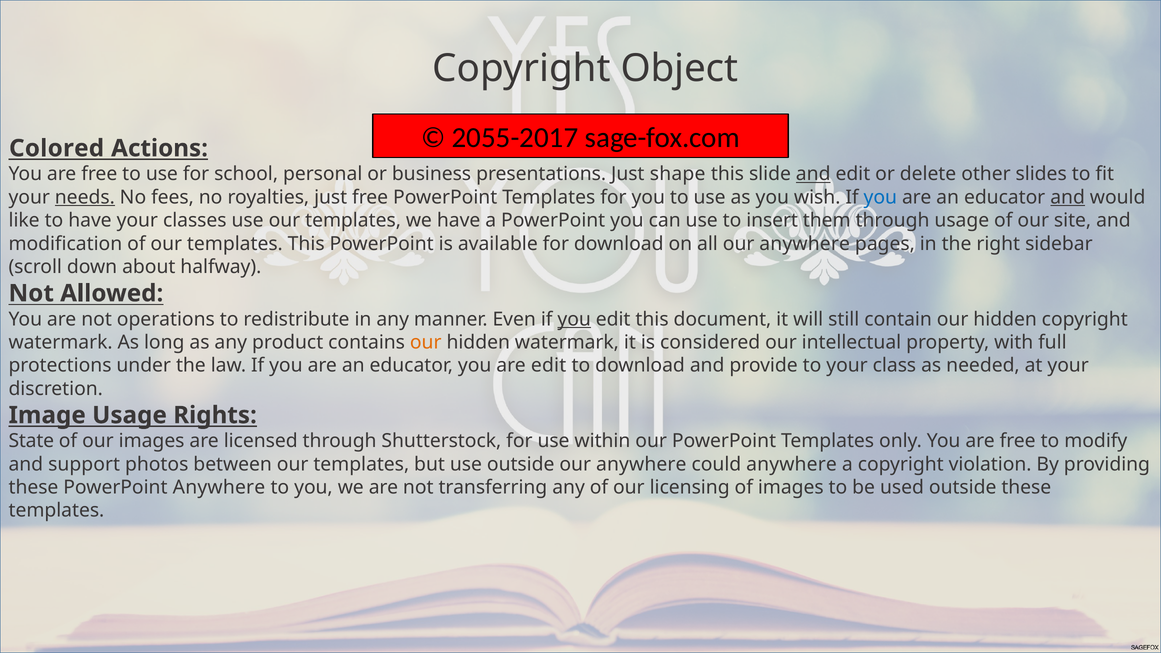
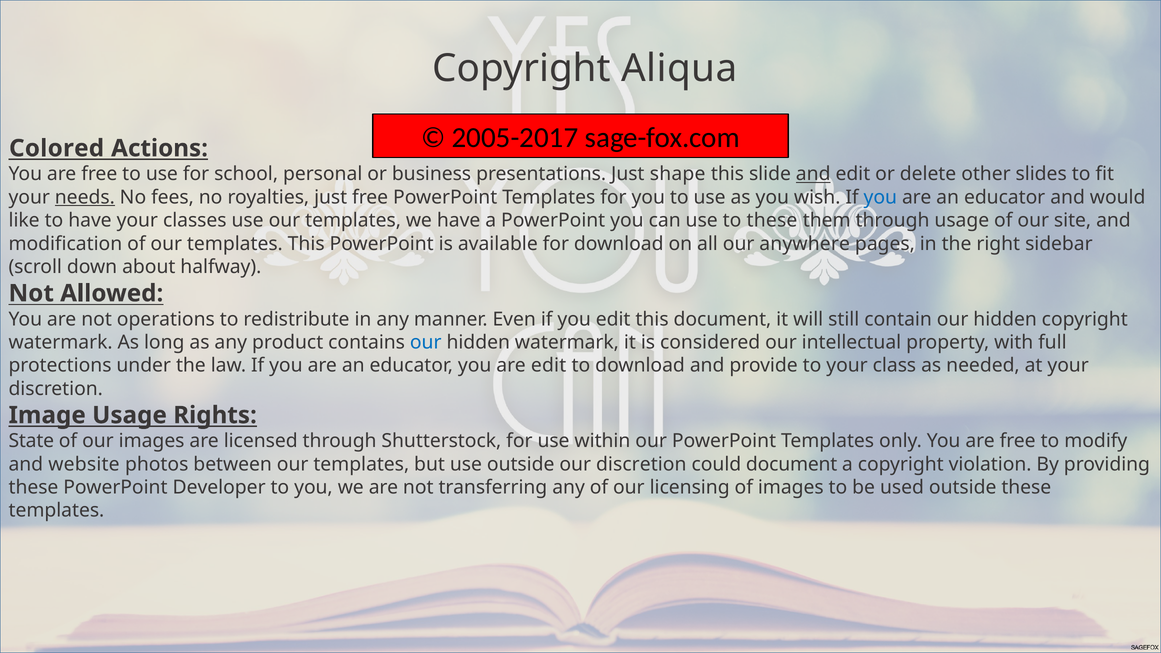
Object: Object -> Aliqua (679, 69)
2055-2017: 2055-2017 -> 2005-2017 (515, 138)
and underline: present -> none (1068, 197)
to insert: insert -> these (772, 220)
you underline: present -> none (574, 319)
our colour: orange -> blue (426, 342)
support: support -> website (84, 464)
outside our anywhere: anywhere -> discretion (641, 464)
could anywhere: anywhere -> document (792, 464)
PowerPoint Anywhere: Anywhere -> Developer (219, 487)
